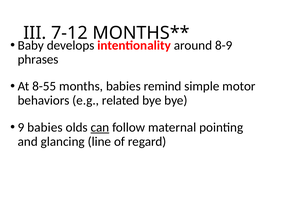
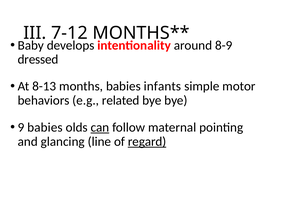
phrases: phrases -> dressed (38, 60)
8-55: 8-55 -> 8-13 (44, 86)
remind: remind -> infants (162, 86)
regard underline: none -> present (147, 142)
